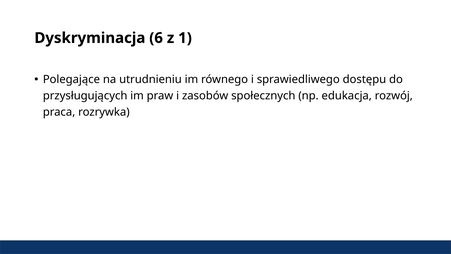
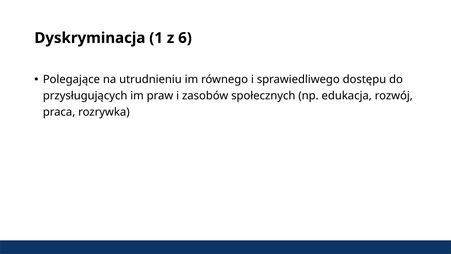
6: 6 -> 1 (156, 38)
1: 1 -> 6 (185, 38)
